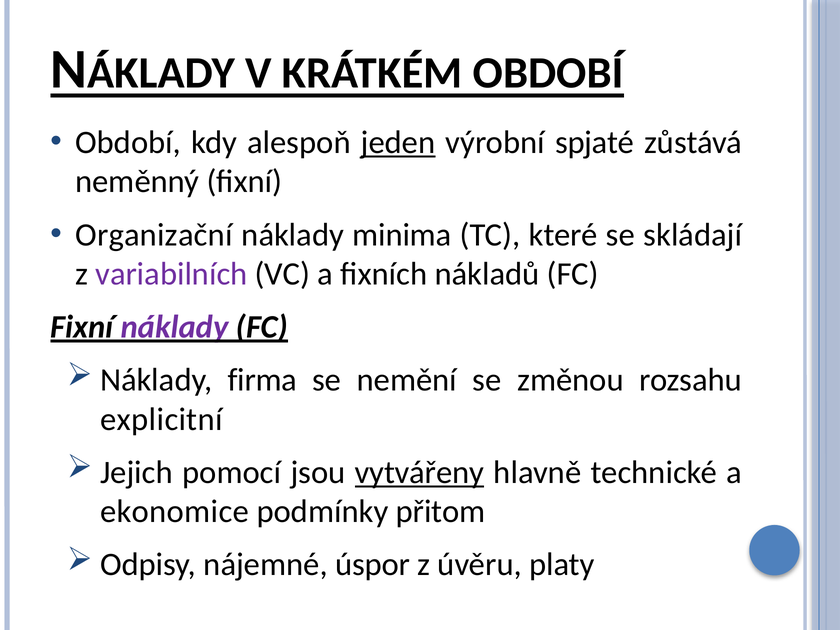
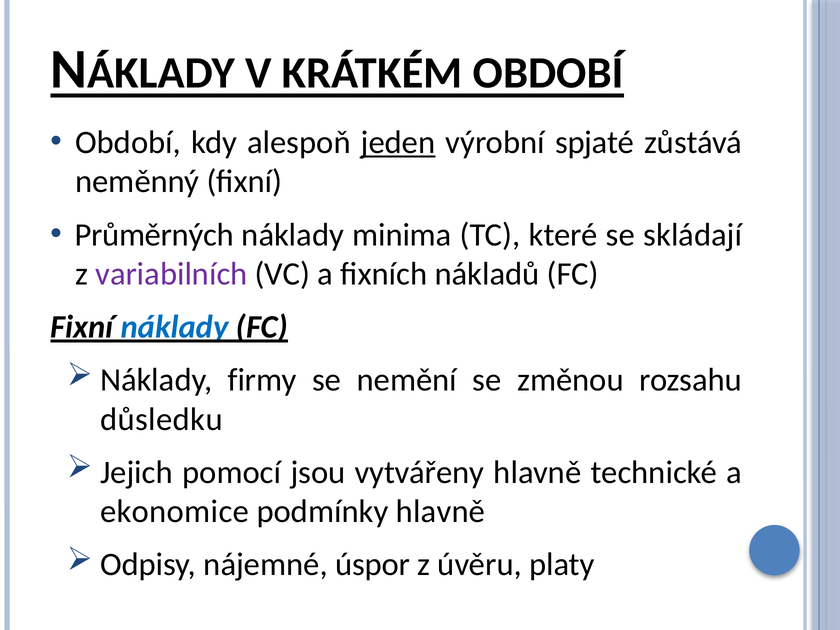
Organizační: Organizační -> Průměrných (154, 235)
náklady colour: purple -> blue (175, 327)
firma: firma -> firmy (262, 380)
explicitní: explicitní -> důsledku (162, 419)
vytvářeny underline: present -> none (419, 472)
podmínky přitom: přitom -> hlavně (440, 512)
